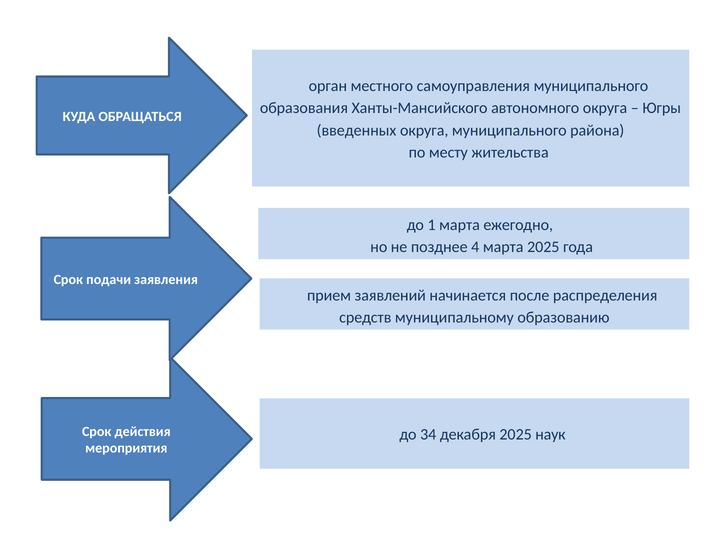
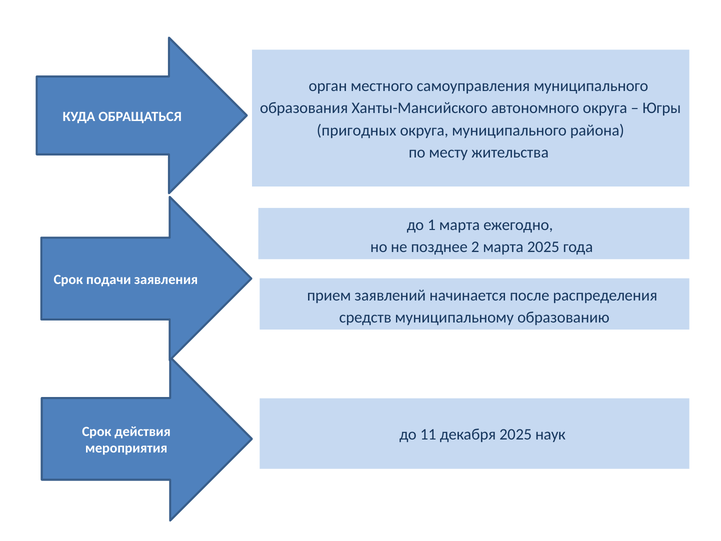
введенных: введенных -> пригодных (357, 130)
4: 4 -> 2 (475, 247)
34: 34 -> 11 (428, 434)
